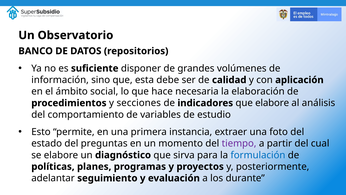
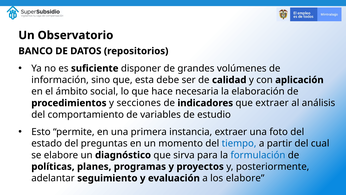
que elabore: elabore -> extraer (272, 103)
tiempo colour: purple -> blue (239, 143)
los durante: durante -> elabore (245, 178)
